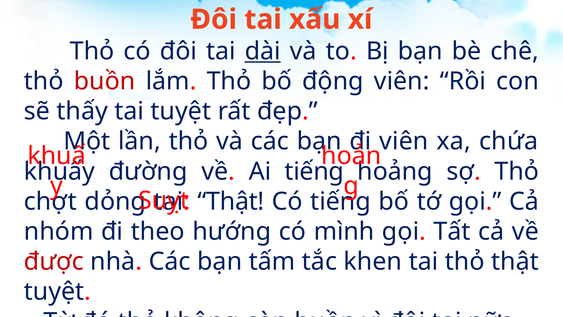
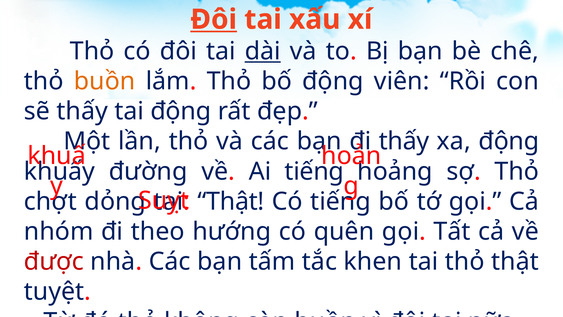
Đôi underline: none -> present (214, 19)
buồn colour: red -> orange (105, 81)
tai tuyệt: tuyệt -> động (181, 111)
viên: viên -> thấy (404, 141)
xa chứa: chứa -> động (509, 141)
mình: mình -> quên (344, 231)
